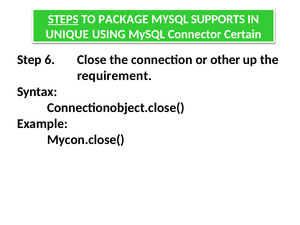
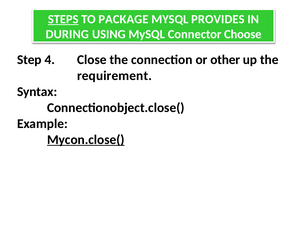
SUPPORTS: SUPPORTS -> PROVIDES (218, 19)
UNIQUE: UNIQUE -> DURING (67, 34)
Certain: Certain -> Choose (243, 34)
6: 6 -> 4 (50, 60)
Mycon.close( underline: none -> present (86, 140)
